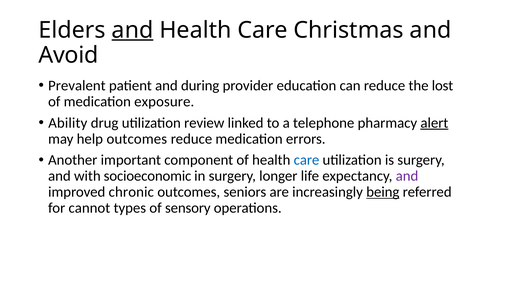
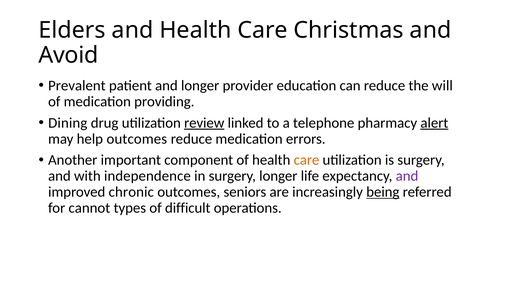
and underline: present -> none (132, 30)
and during: during -> longer (200, 86)
lost: lost -> will (442, 86)
exposure: exposure -> providing (164, 102)
Ability: Ability -> Dining (68, 123)
review underline: none -> present (204, 123)
care colour: blue -> orange (306, 160)
socioeconomic: socioeconomic -> independence (147, 176)
sensory: sensory -> difficult (188, 208)
